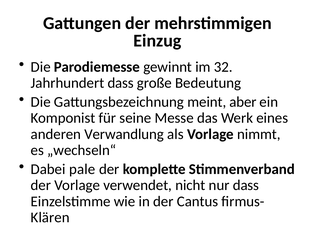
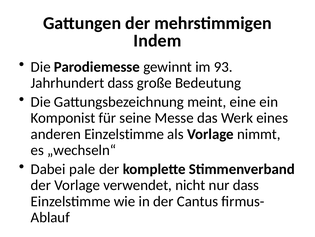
Einzug: Einzug -> Indem (157, 40)
32: 32 -> 93 (223, 67)
aber: aber -> eine (243, 102)
anderen Verwandlung: Verwandlung -> Einzelstimme (124, 134)
Klären: Klären -> Ablauf (50, 217)
